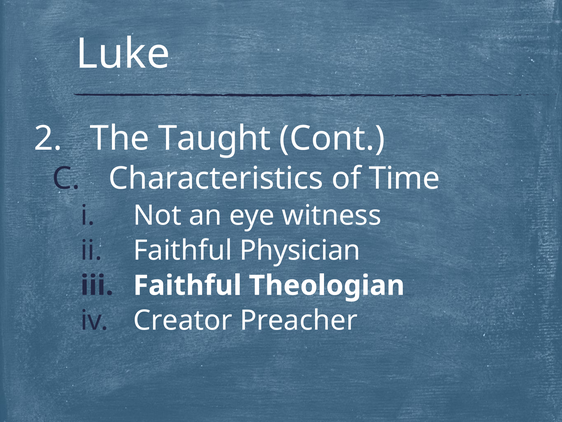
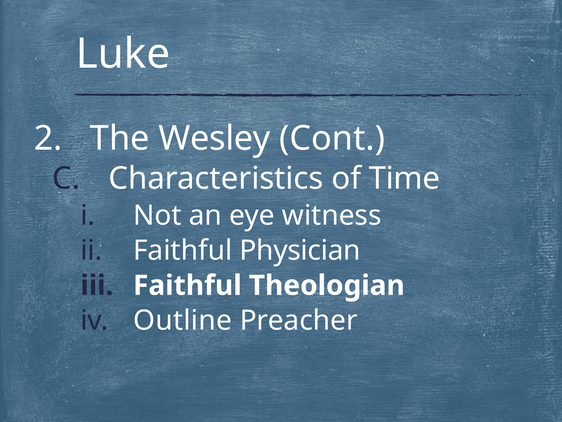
Taught: Taught -> Wesley (214, 138)
Creator: Creator -> Outline (183, 320)
